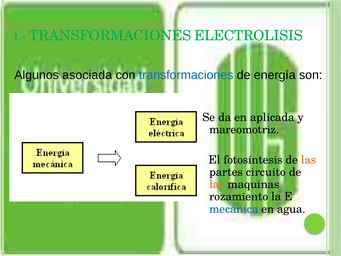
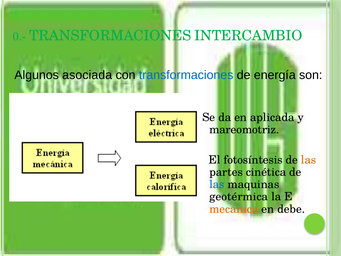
1.-: 1.- -> 0.- (19, 37)
ELECTROLISIS: ELECTROLISIS -> INTERCAMBIO (248, 36)
circuito: circuito -> cinética (266, 172)
las colour: orange -> blue (217, 184)
rozamiento: rozamiento -> geotérmica (239, 197)
mecánica colour: blue -> orange (234, 209)
agua: agua -> debe (291, 209)
